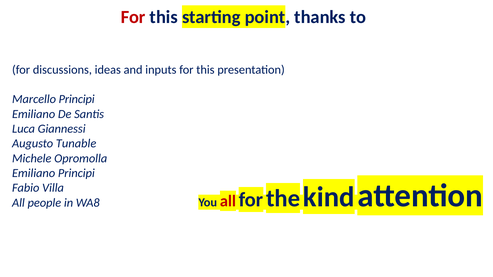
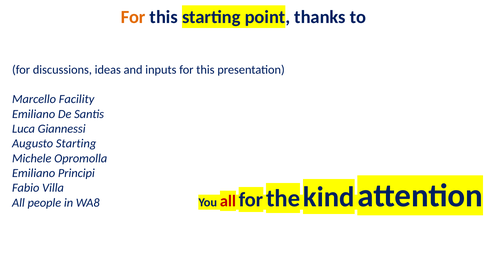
For colour: red -> orange (133, 17)
Marcello Principi: Principi -> Facility (77, 99)
Augusto Tunable: Tunable -> Starting (76, 144)
